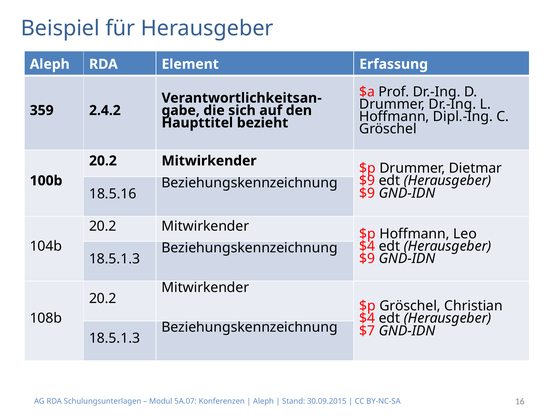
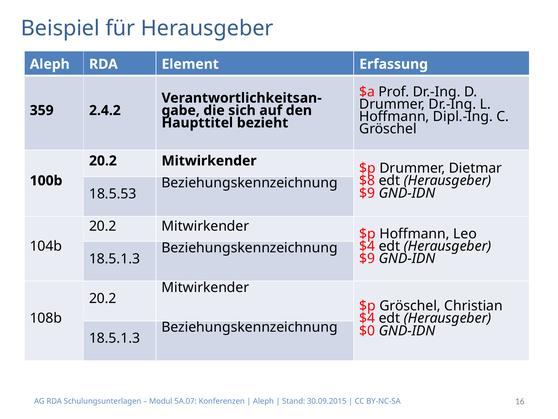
$9: $9 -> $8 (367, 180)
18.5.16: 18.5.16 -> 18.5.53 (113, 194)
$7: $7 -> $0 (367, 330)
